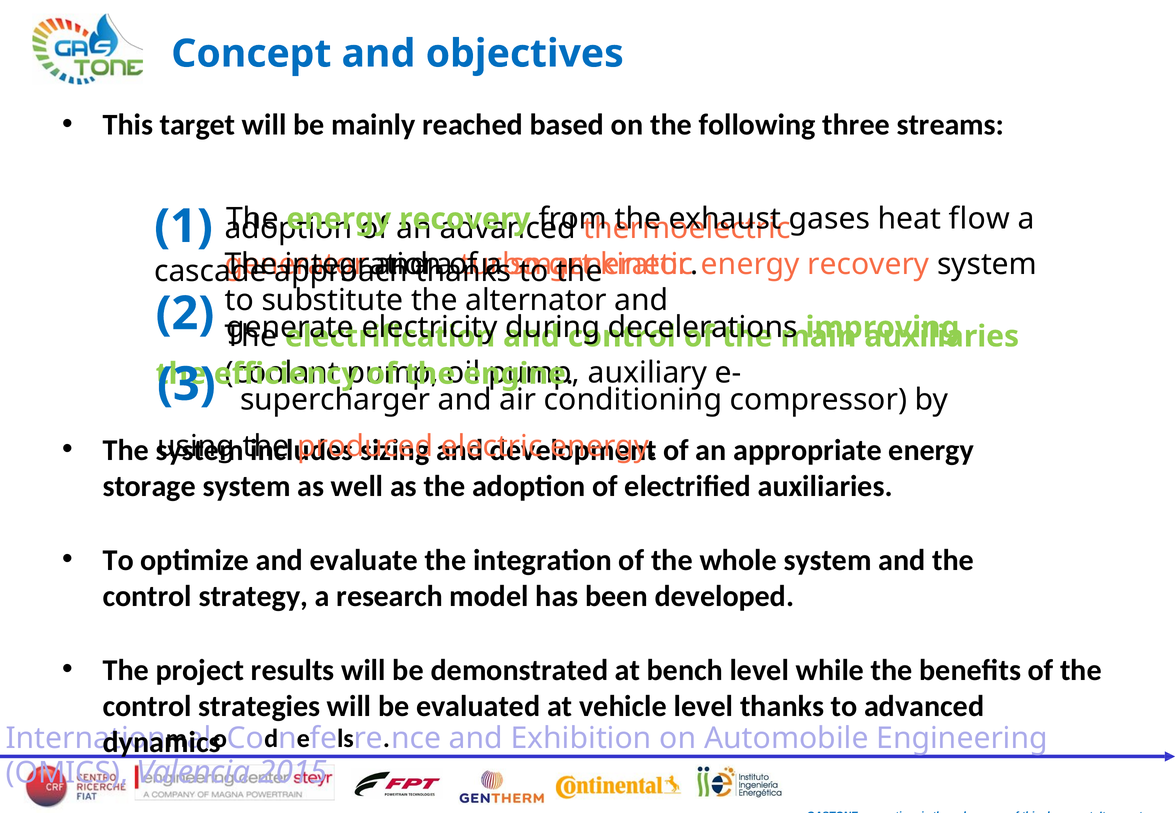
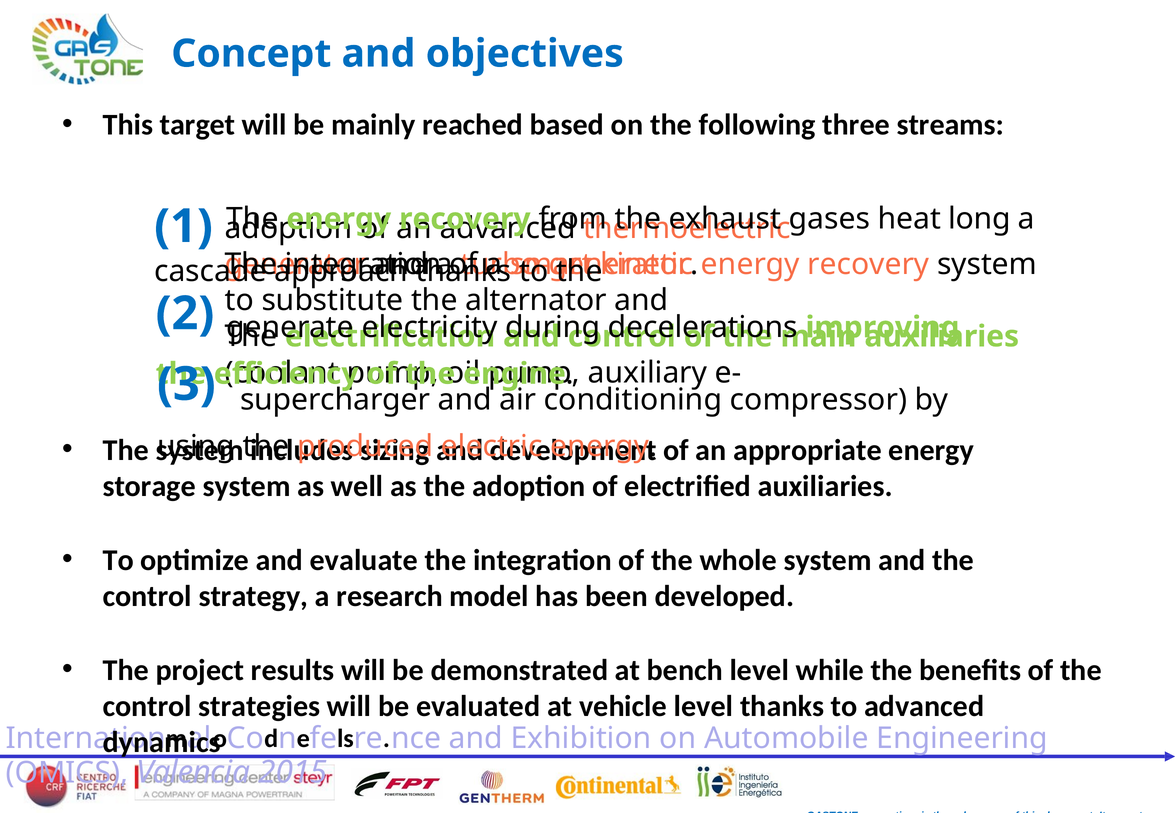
flow: flow -> long (980, 219)
